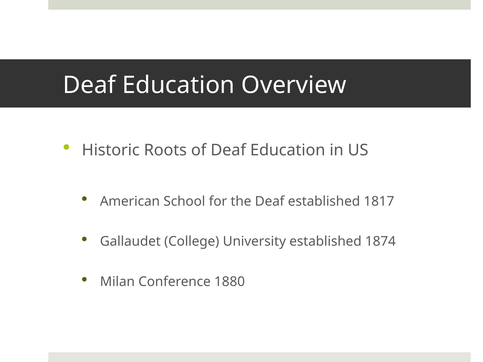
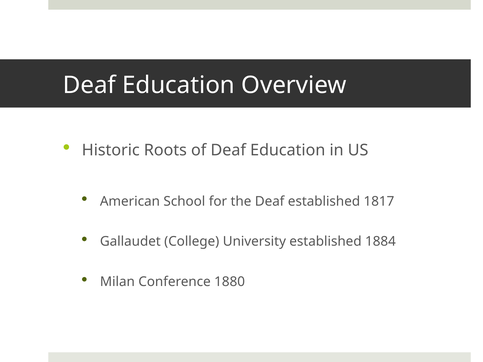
1874: 1874 -> 1884 (380, 242)
